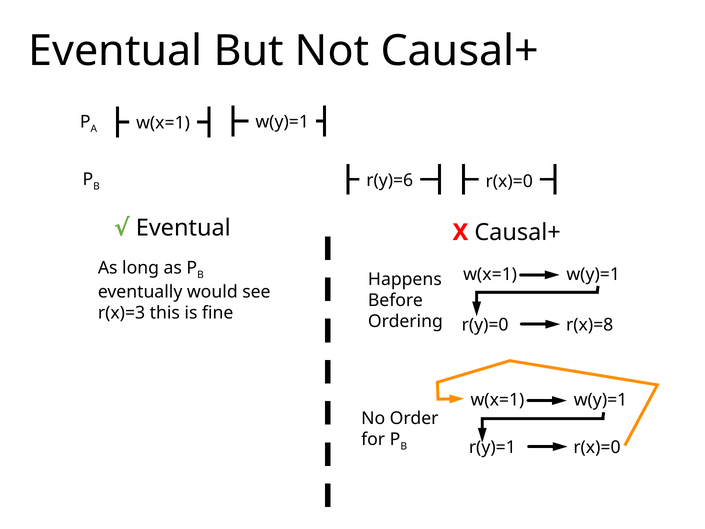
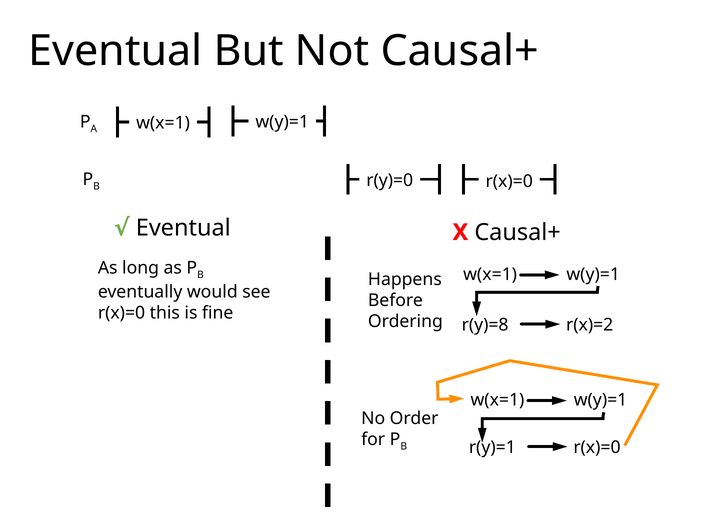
r(y)=6: r(y)=6 -> r(y)=0 (390, 180)
r(x)=3: r(x)=3 -> r(x)=0 (122, 313)
r(y)=0: r(y)=0 -> r(y)=8 (485, 325)
r(x)=8: r(x)=8 -> r(x)=2 (590, 325)
